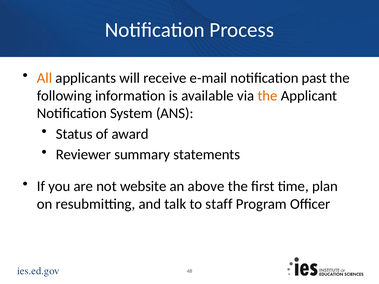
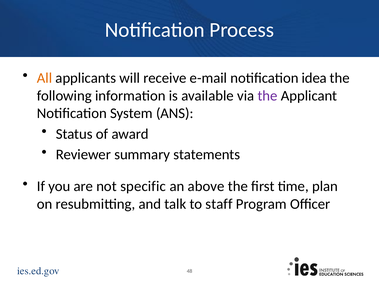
past: past -> idea (314, 78)
the colour: orange -> purple (267, 96)
website: website -> specific (143, 186)
